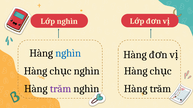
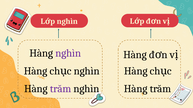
nghìn colour: blue -> purple (68, 53)
